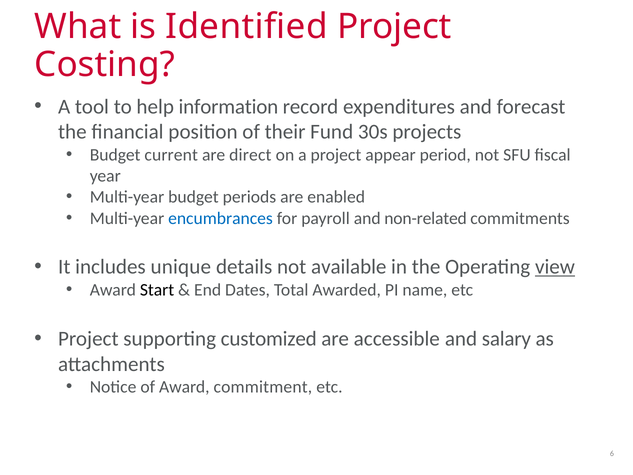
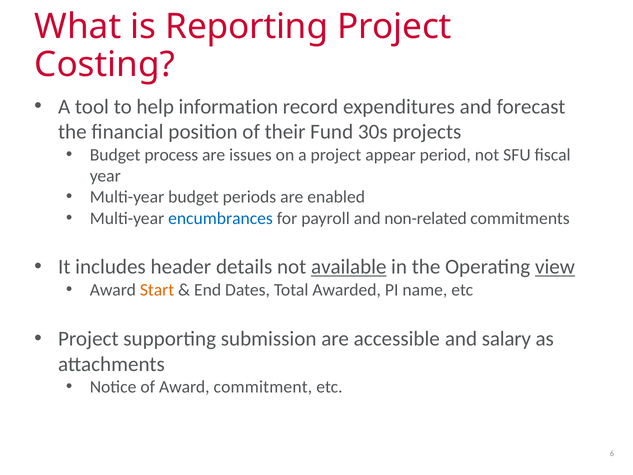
Identified: Identified -> Reporting (247, 27)
current: current -> process (171, 155)
direct: direct -> issues (250, 155)
unique: unique -> header (181, 267)
available underline: none -> present (349, 267)
Start colour: black -> orange (157, 290)
customized: customized -> submission (269, 339)
